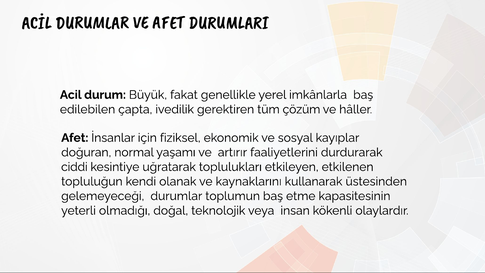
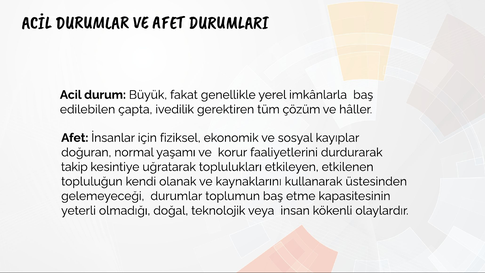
artırır: artırır -> korur (233, 152)
ciddi: ciddi -> takip (74, 167)
